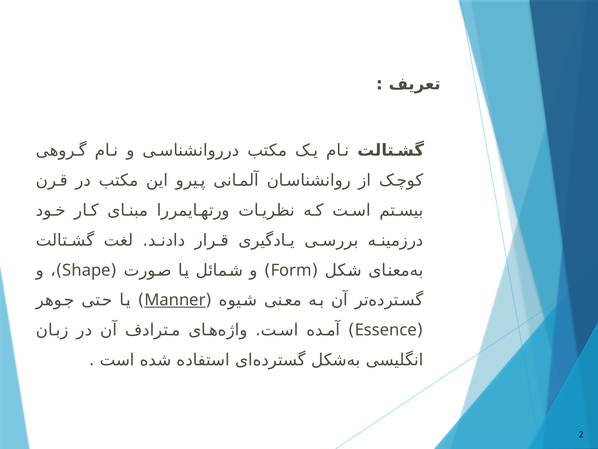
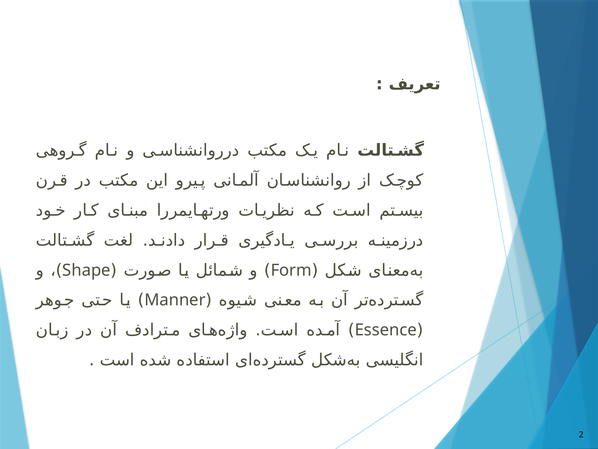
Manner underline: present -> none (175, 300)
